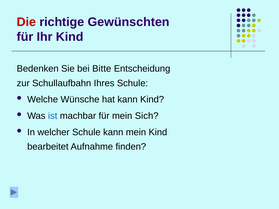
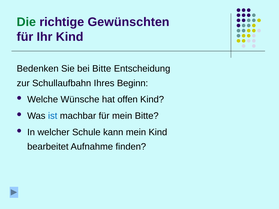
Die colour: red -> green (26, 22)
Ihres Schule: Schule -> Beginn (133, 83)
hat kann: kann -> offen (128, 100)
mein Sich: Sich -> Bitte (147, 116)
